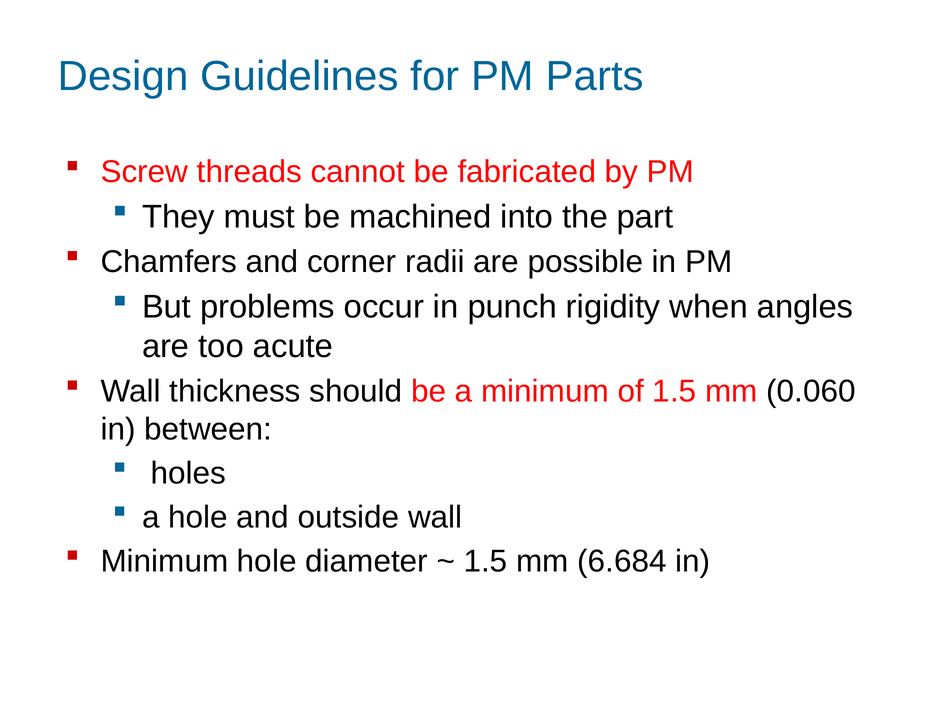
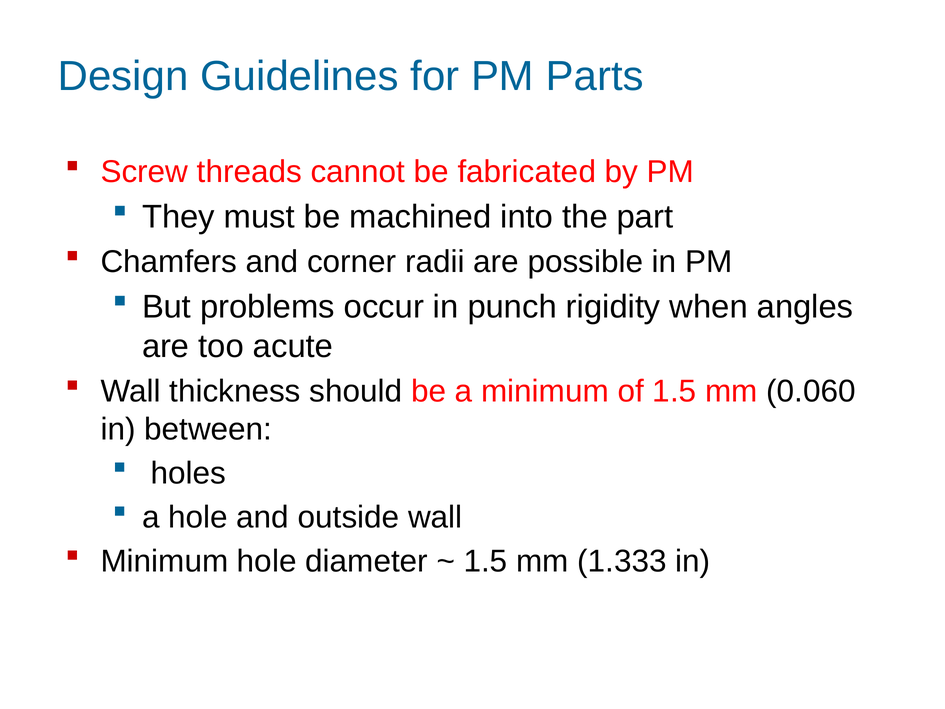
6.684: 6.684 -> 1.333 (622, 561)
